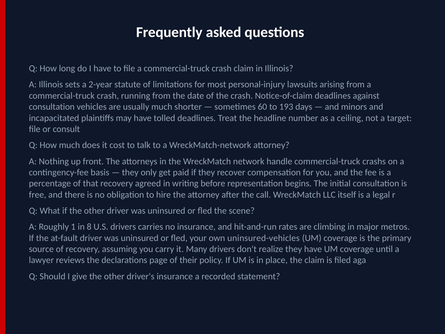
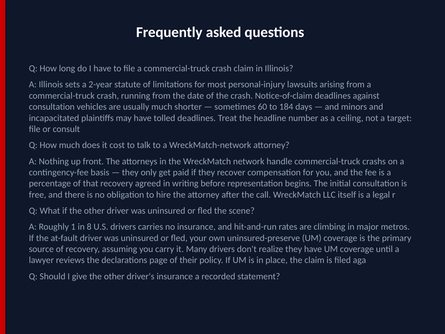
193: 193 -> 184 (286, 107)
uninsured-vehicles: uninsured-vehicles -> uninsured-preserve (264, 238)
